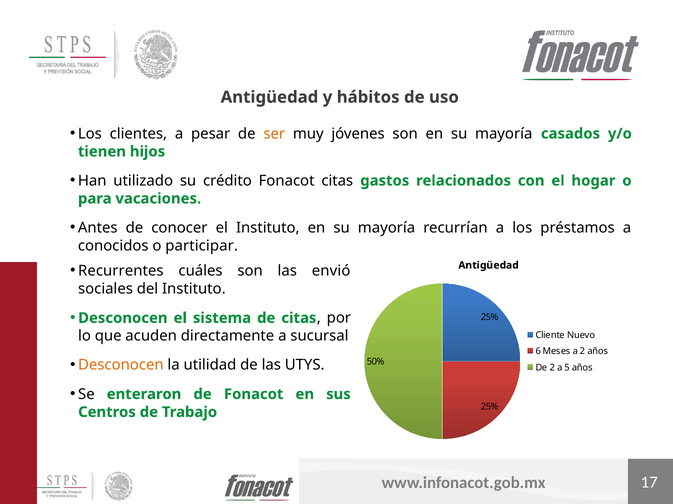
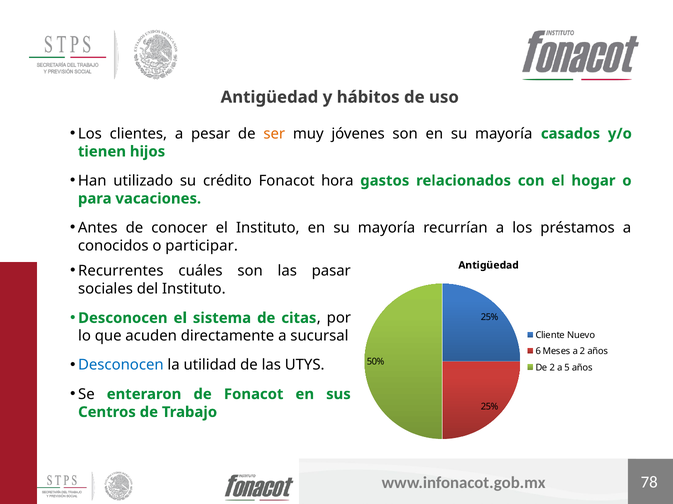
Fonacot citas: citas -> hora (337, 181)
envió: envió -> pasar (331, 271)
Desconocen colour: orange -> blue (121, 366)
17: 17 -> 78 (649, 483)
